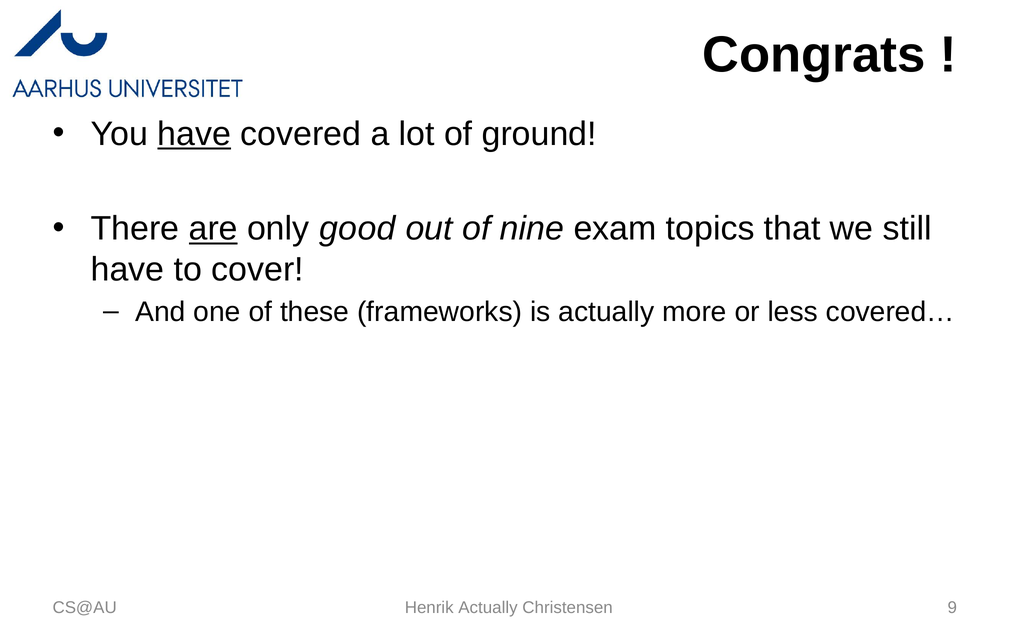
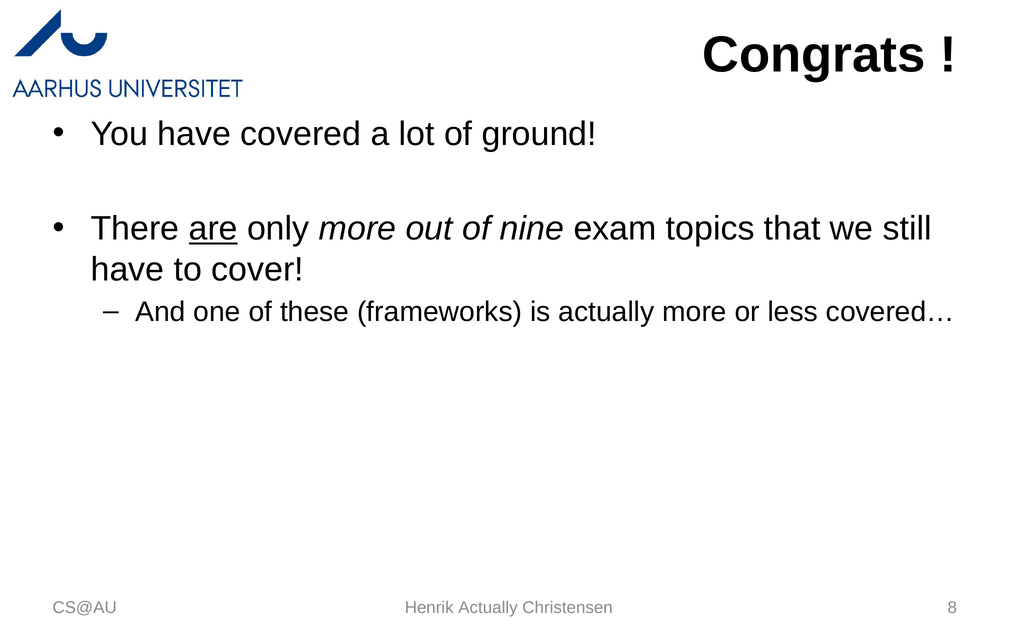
have underline: present -> none (194, 134)
only good: good -> more (358, 229)
9: 9 -> 8 (952, 608)
